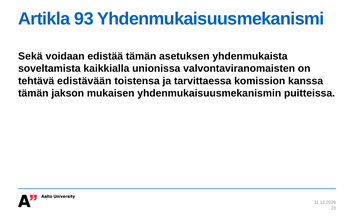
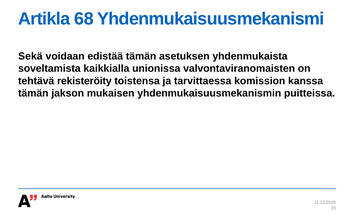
93: 93 -> 68 (84, 19)
edistävään: edistävään -> rekisteröity (84, 81)
